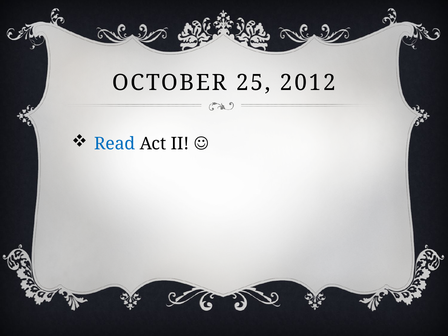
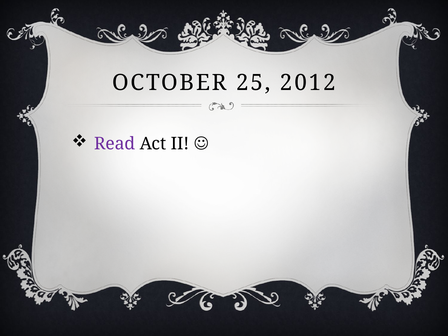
Read colour: blue -> purple (115, 144)
